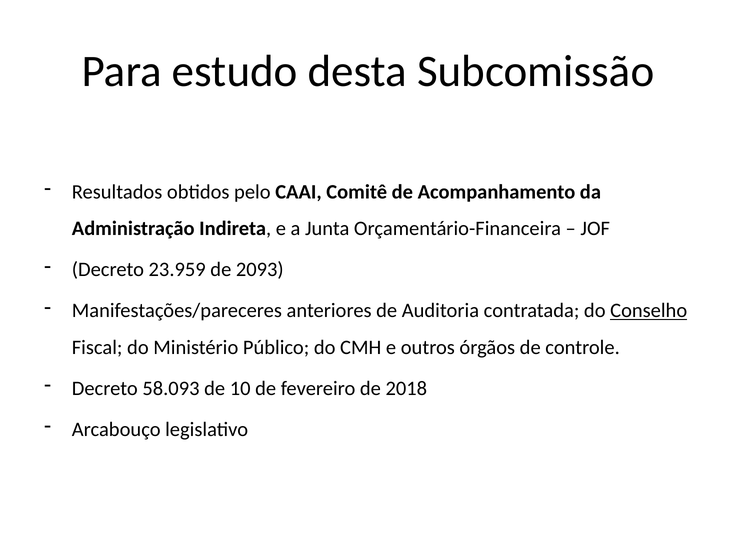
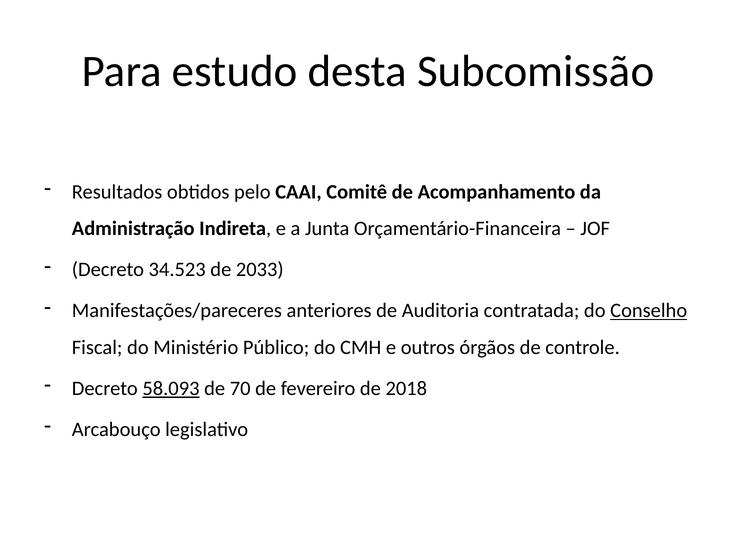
23.959: 23.959 -> 34.523 (177, 270)
2093: 2093 -> 2033 (260, 270)
58.093 underline: none -> present (171, 388)
10: 10 -> 70 (240, 388)
